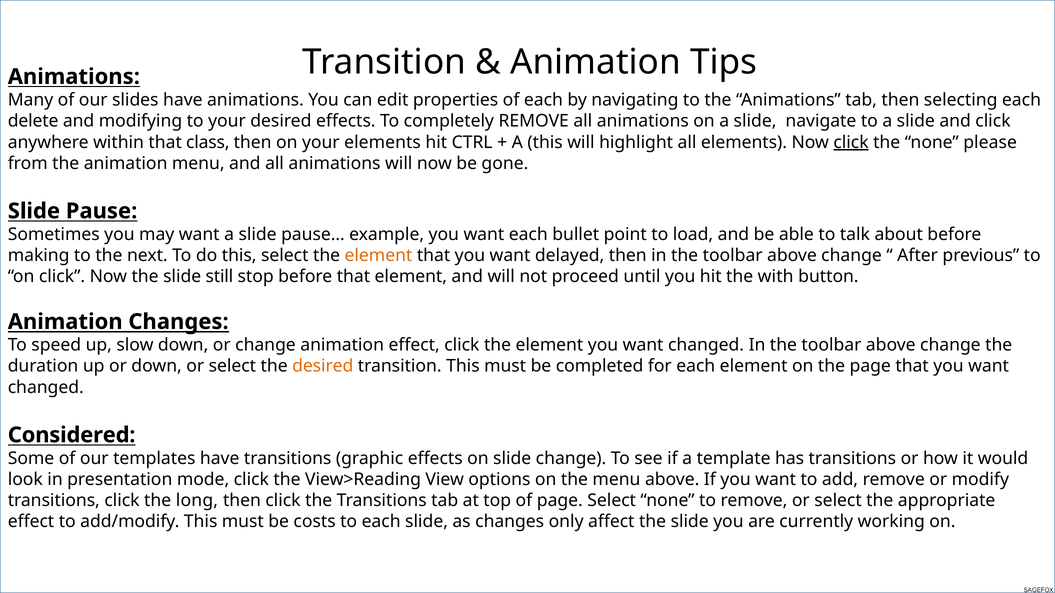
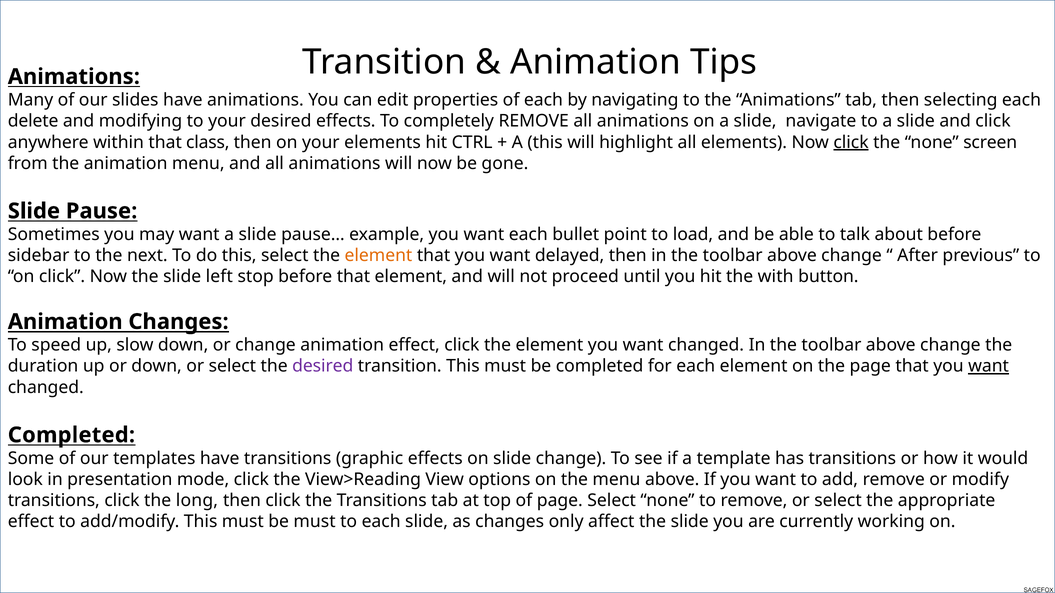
please: please -> screen (990, 142)
making: making -> sidebar (39, 256)
still: still -> left (219, 277)
desired colour: orange -> purple (323, 366)
want underline: none -> present (989, 366)
Considered: Considered -> Completed (71, 435)
be costs: costs -> must (315, 522)
